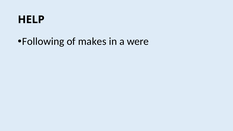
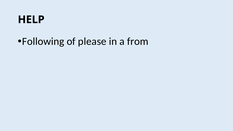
makes: makes -> please (92, 41)
were: were -> from (138, 41)
